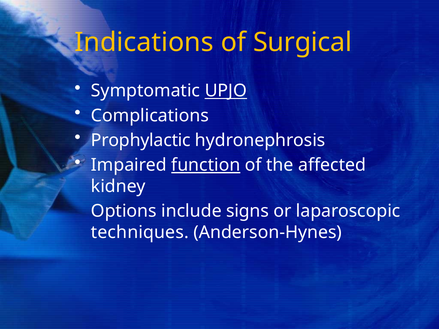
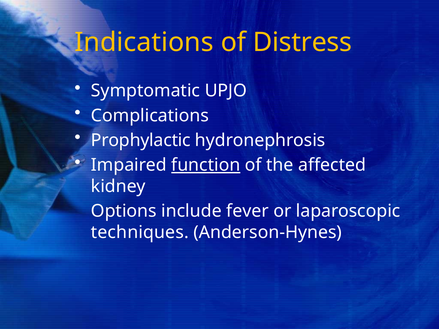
Surgical: Surgical -> Distress (303, 42)
UPJO underline: present -> none (226, 91)
signs: signs -> fever (247, 211)
